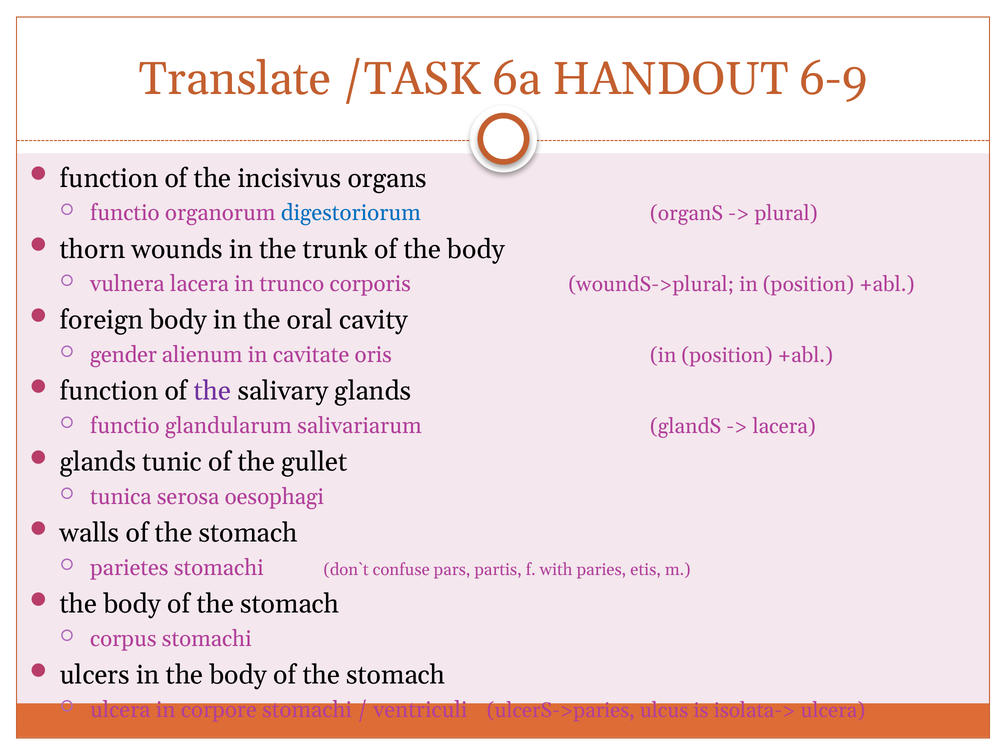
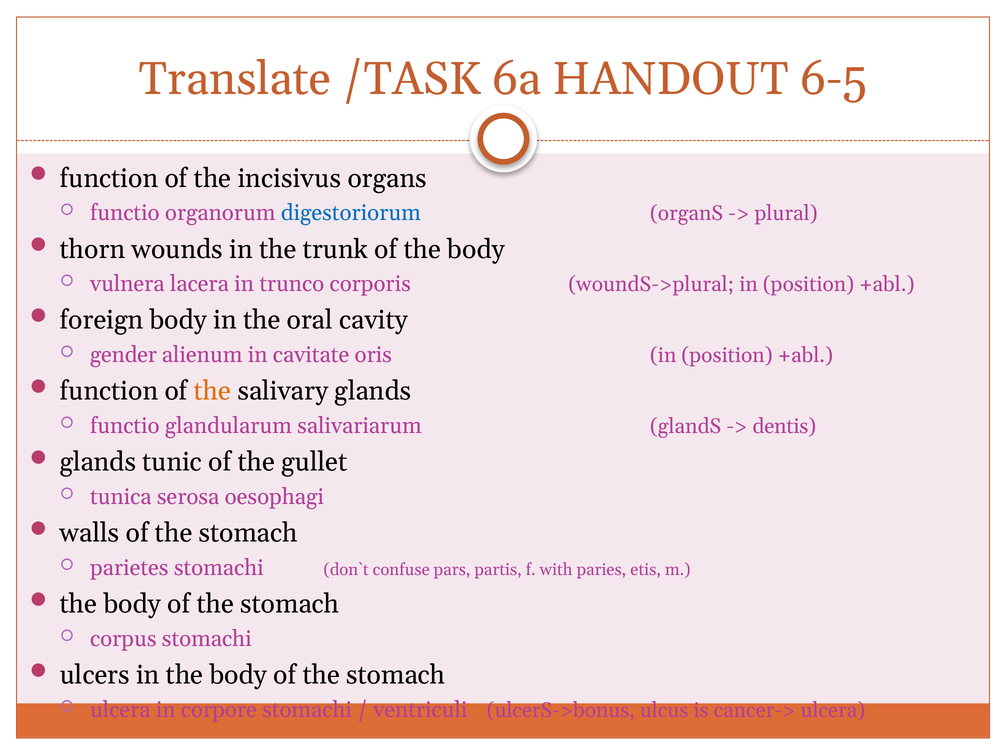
6-9: 6-9 -> 6-5 (833, 79)
the colour: purple -> orange (213, 391)
lacera: lacera -> dentis (784, 426)
ulcerS->paries: ulcerS->paries -> ulcerS->bonus (561, 710)
isolata->: isolata-> -> cancer-> (755, 710)
